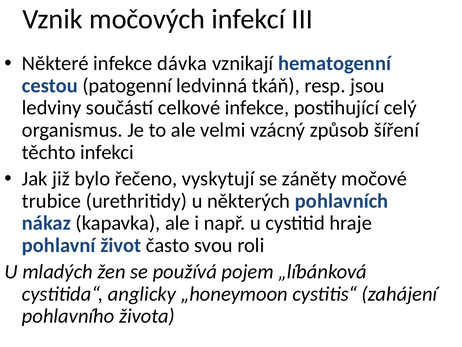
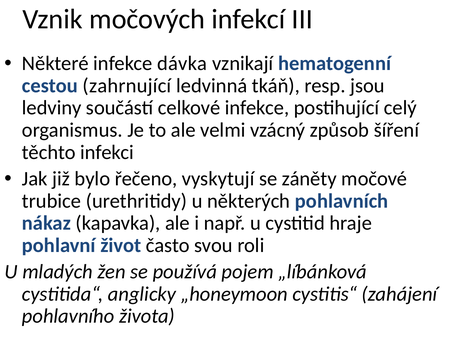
patogenní: patogenní -> zahrnující (127, 86)
